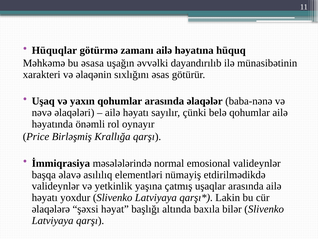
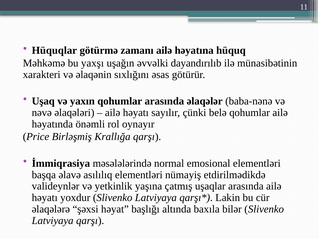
əsasa: əsasa -> yaxşı (92, 63)
emosional valideynlər: valideynlər -> elementləri (257, 163)
